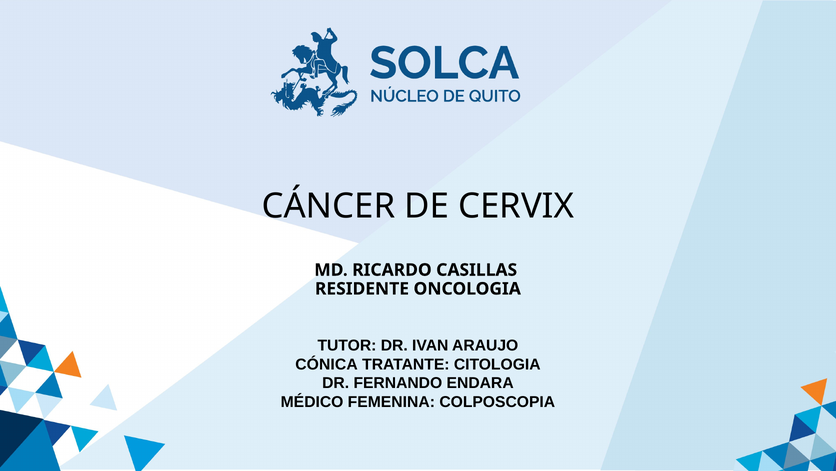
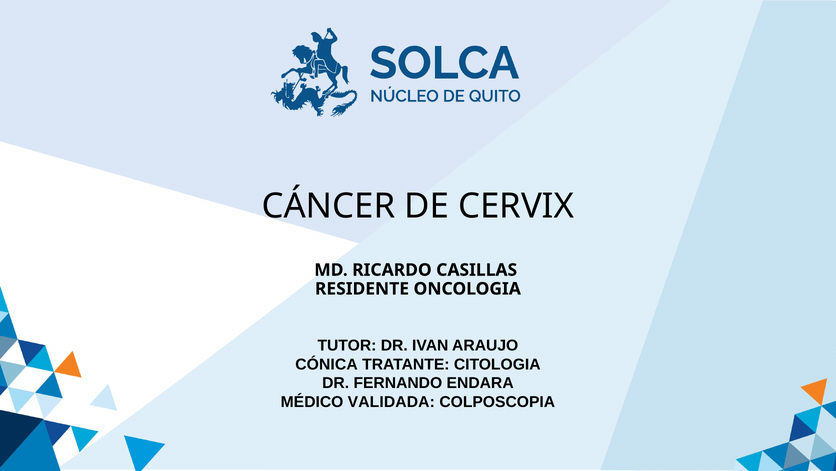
FEMENINA: FEMENINA -> VALIDADA (391, 401)
